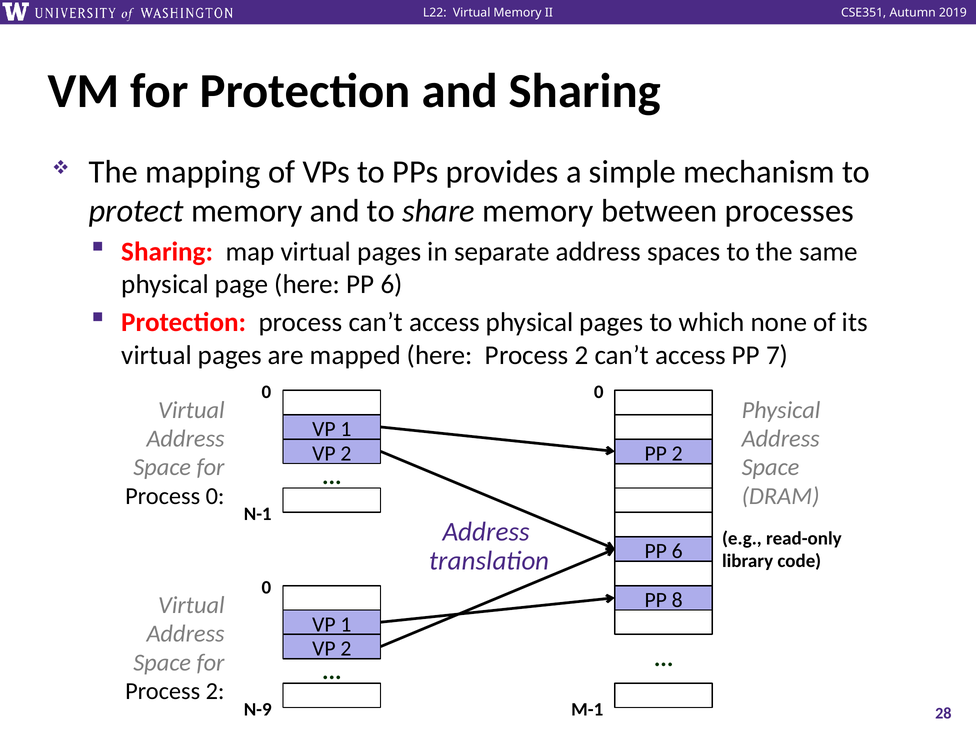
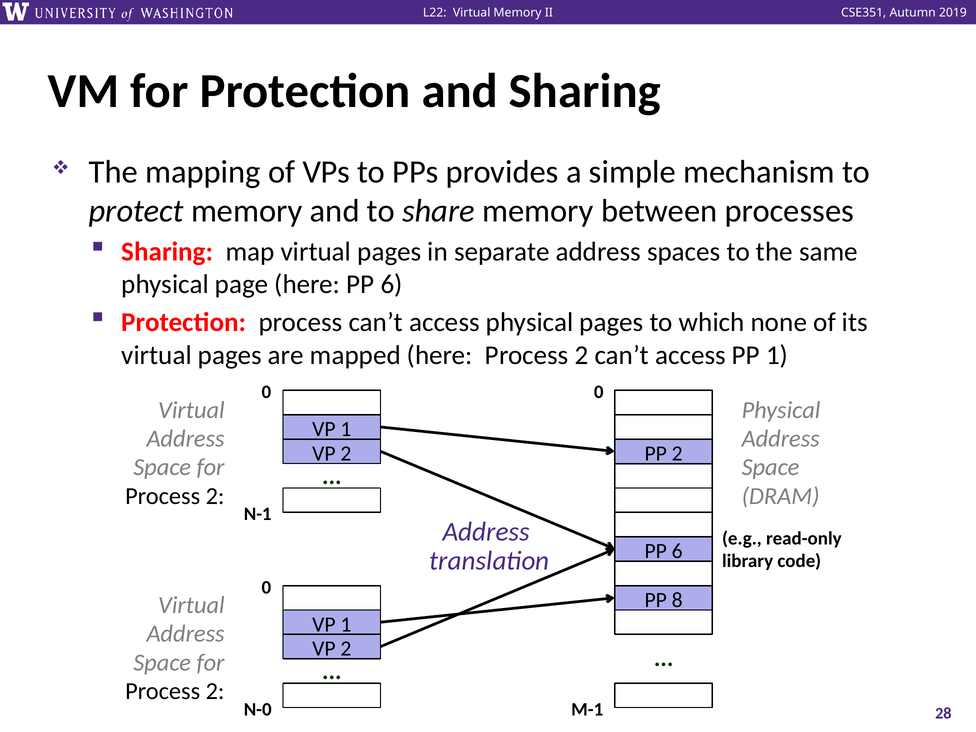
PP 7: 7 -> 1 (777, 355)
0: 0 -> 2 (215, 496)
N-9: N-9 -> N-0 (258, 709)
